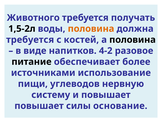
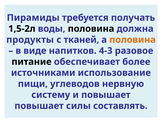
Животного: Животного -> Пирамиды (33, 18)
половина colour: orange -> black (91, 29)
требуется: требуется -> продукты (30, 40)
костей: костей -> тканей (81, 40)
половина colour: black -> orange (132, 40)
4-2: 4-2 -> 4-3 (106, 51)
основание: основание -> составлять (120, 106)
